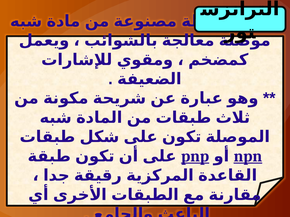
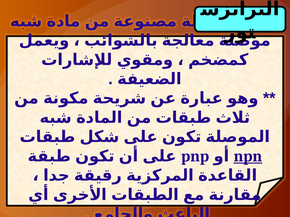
pnp underline: present -> none (195, 157)
